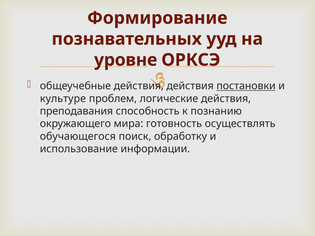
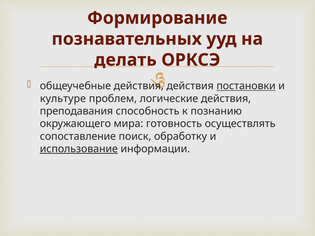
уровне: уровне -> делать (126, 60)
обучающегося: обучающегося -> сопоставление (78, 136)
использование underline: none -> present (79, 149)
